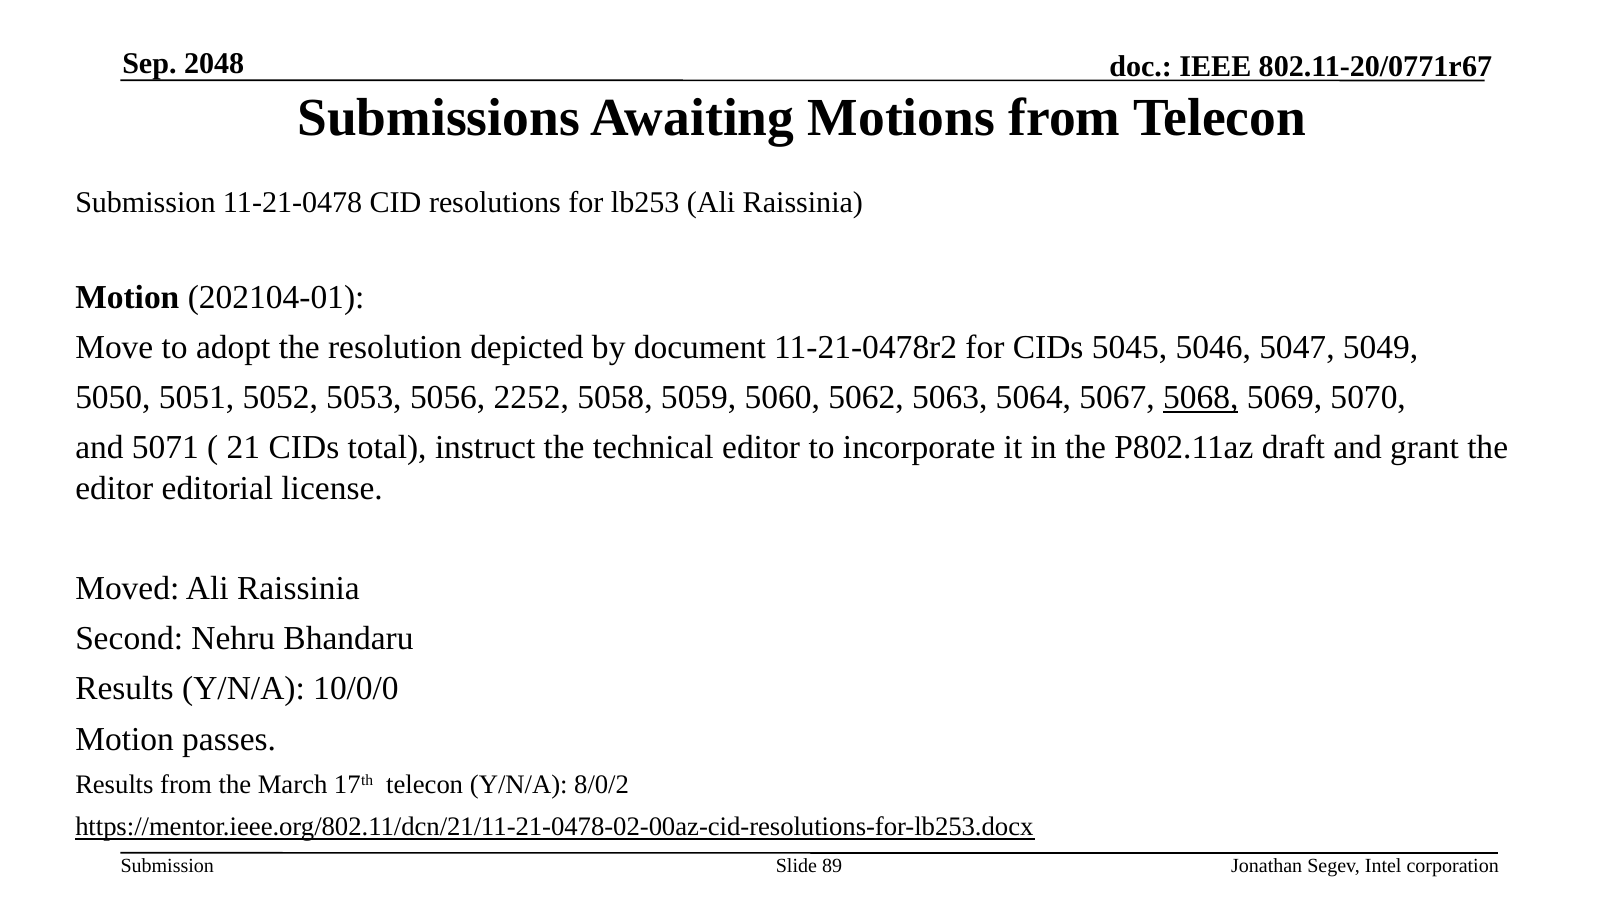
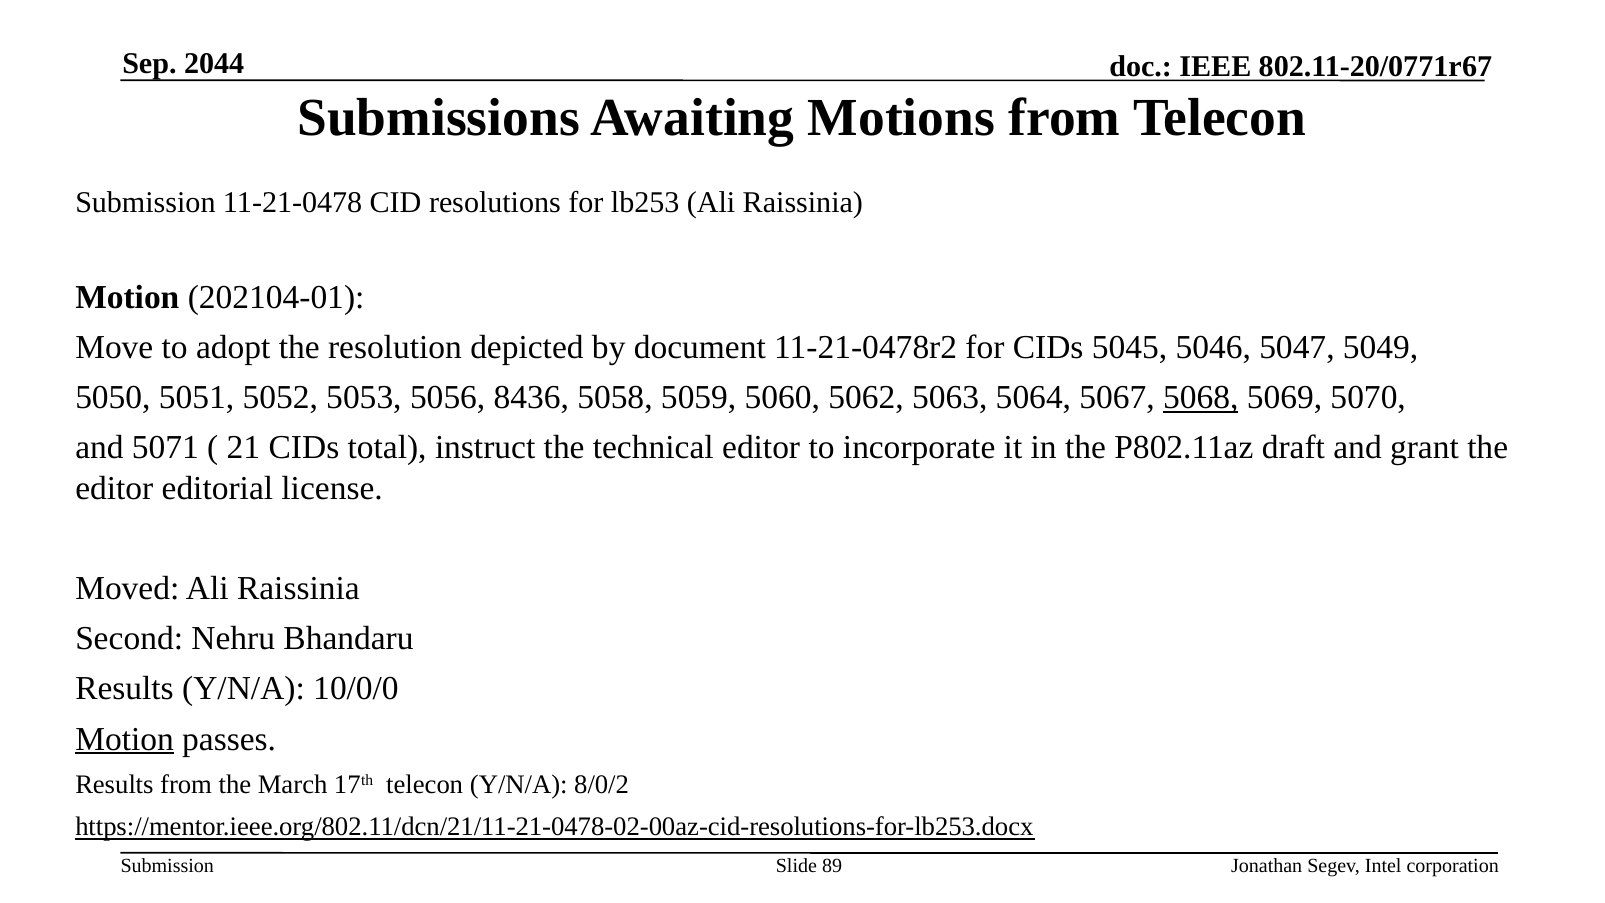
2048: 2048 -> 2044 (214, 64)
2252: 2252 -> 8436 (531, 398)
Motion underline: none -> present (125, 739)
